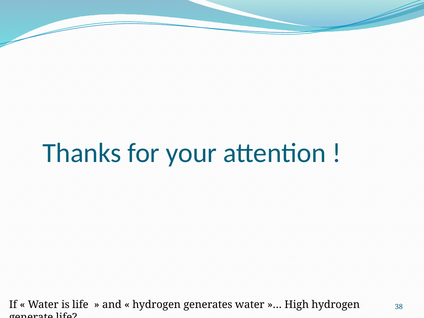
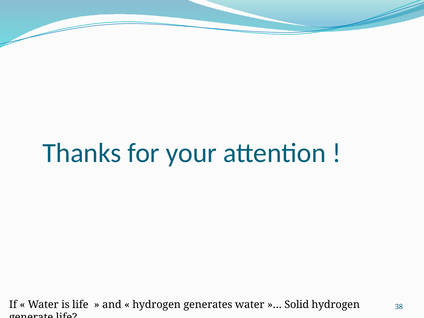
High: High -> Solid (297, 305)
